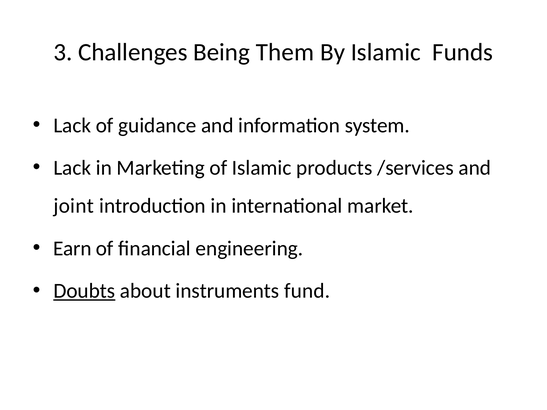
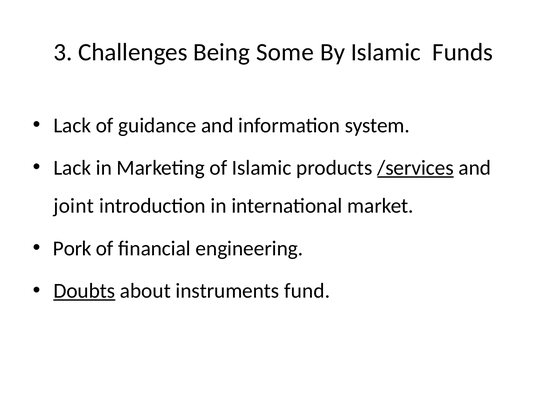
Them: Them -> Some (285, 52)
/services underline: none -> present (415, 168)
Earn: Earn -> Pork (72, 249)
